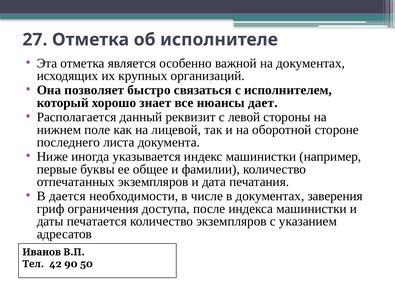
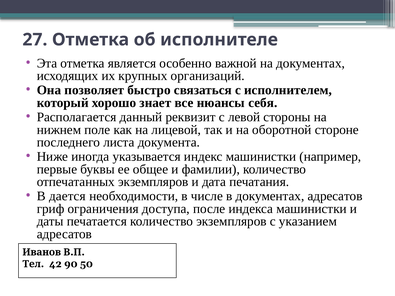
дает: дает -> себя (263, 103)
документах заверения: заверения -> адресатов (335, 196)
